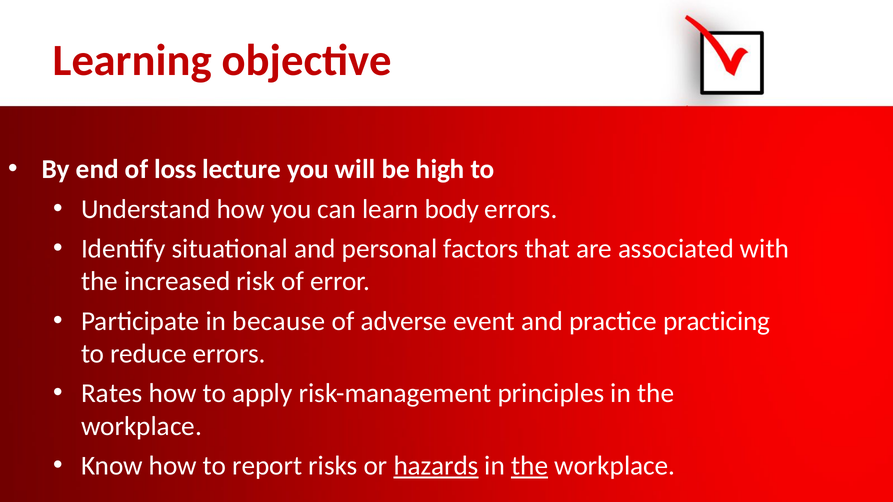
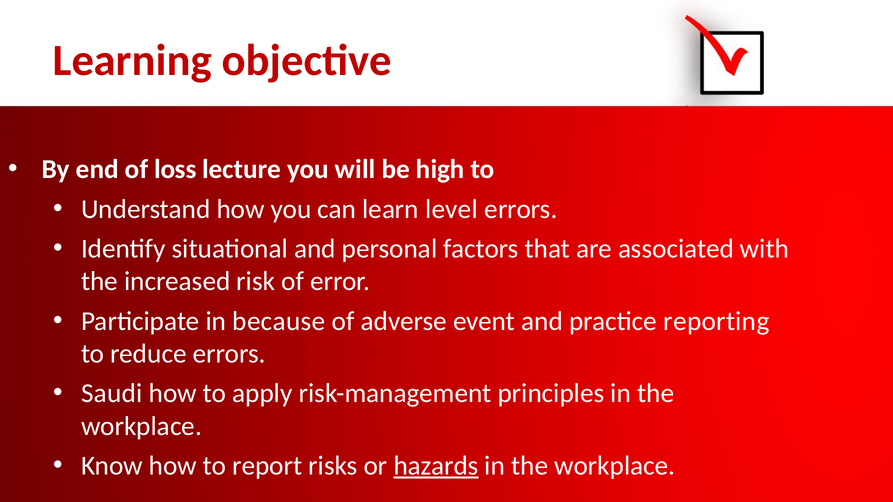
body: body -> level (452, 209)
practicing: practicing -> reporting (716, 321)
Rates: Rates -> Saudi (112, 394)
the underline: present -> none (530, 466)
